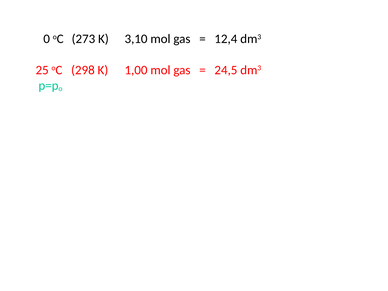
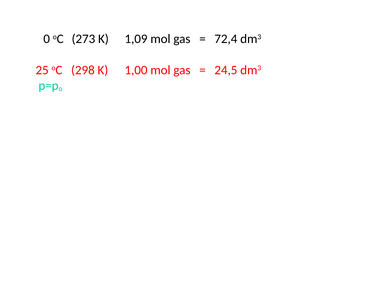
3,10: 3,10 -> 1,09 (136, 39)
12,4: 12,4 -> 72,4 (226, 39)
